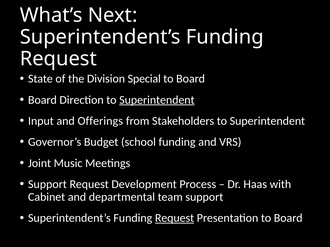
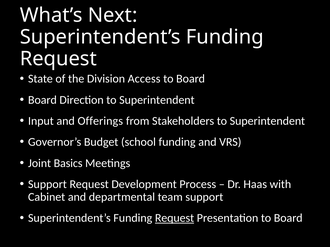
Special: Special -> Access (144, 79)
Superintendent underline: present -> none (157, 100)
Music: Music -> Basics (68, 163)
